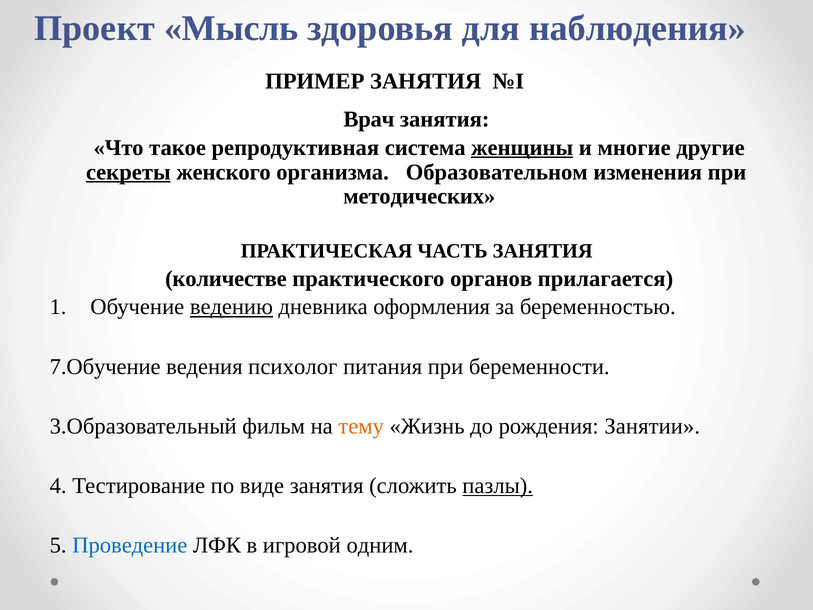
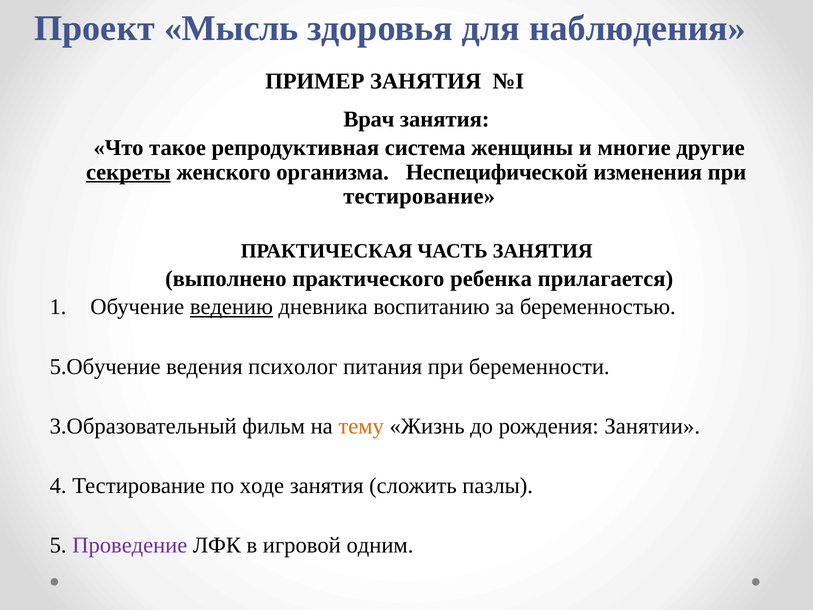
женщины underline: present -> none (522, 148)
Образовательном: Образовательном -> Неспецифической (497, 172)
методических: методических -> тестирование (419, 196)
количестве: количестве -> выполнено (226, 278)
органов: органов -> ребенка (491, 278)
оформления: оформления -> воспитанию (432, 307)
7.Обучение: 7.Обучение -> 5.Обучение (105, 366)
виде: виде -> ходе (262, 486)
пазлы underline: present -> none (498, 486)
Проведение colour: blue -> purple (130, 545)
